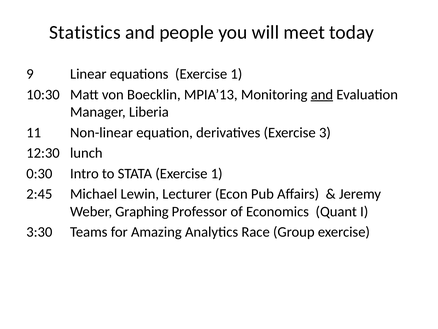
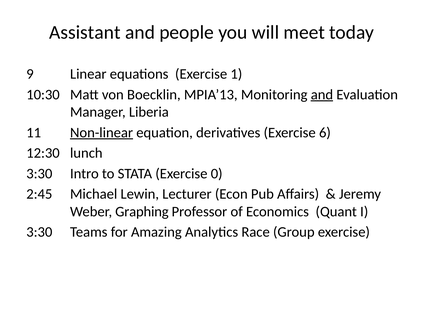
Statistics: Statistics -> Assistant (85, 32)
Non-linear underline: none -> present (102, 132)
3: 3 -> 6 (325, 132)
0:30: 0:30 -> 3:30 (39, 173)
STATA Exercise 1: 1 -> 0 (217, 173)
